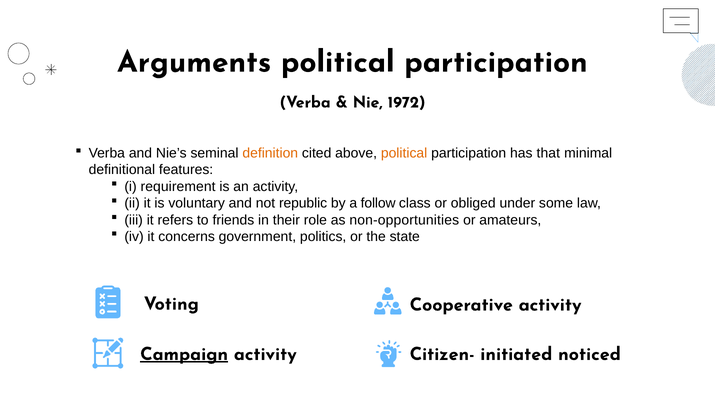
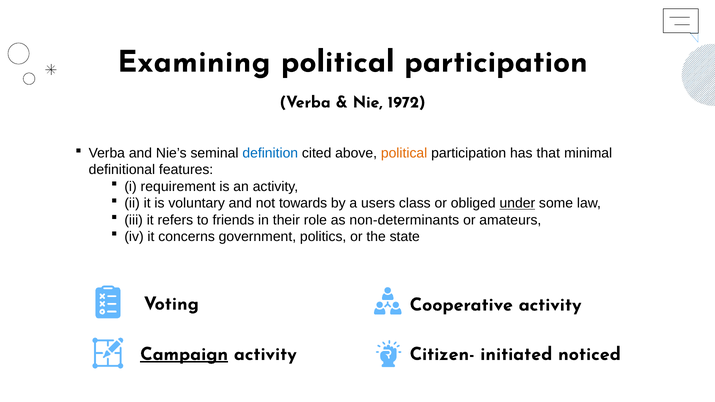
Arguments: Arguments -> Examining (194, 62)
deﬁnition colour: orange -> blue (270, 153)
republic: republic -> towards (303, 203)
follow: follow -> users (378, 203)
under underline: none -> present (517, 203)
non-opportunities: non-opportunities -> non-determinants (404, 220)
